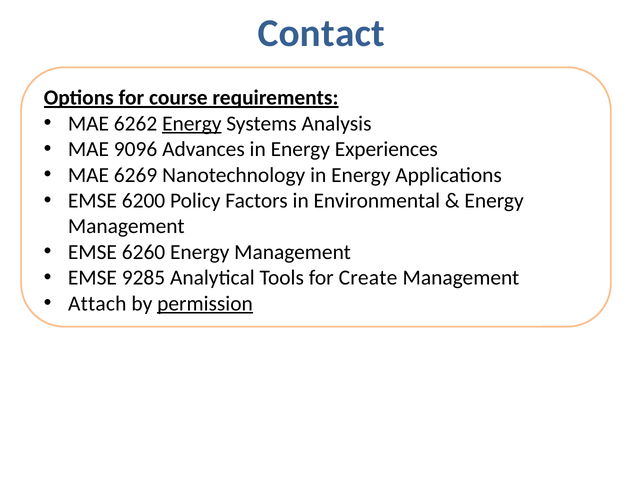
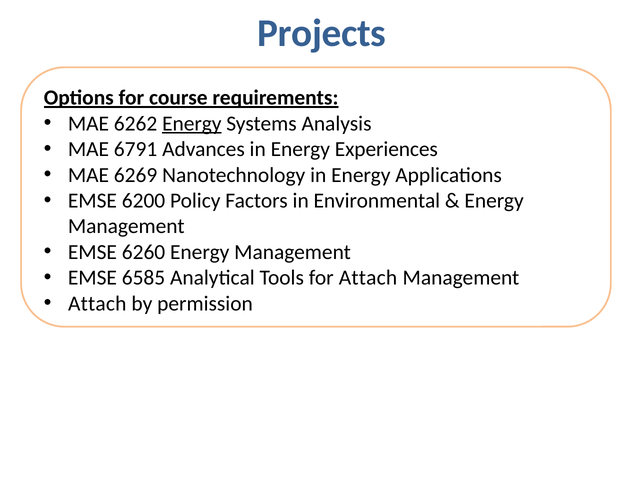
Contact: Contact -> Projects (322, 33)
9096: 9096 -> 6791 (136, 149)
9285: 9285 -> 6585 (143, 278)
for Create: Create -> Attach (368, 278)
permission underline: present -> none (205, 304)
